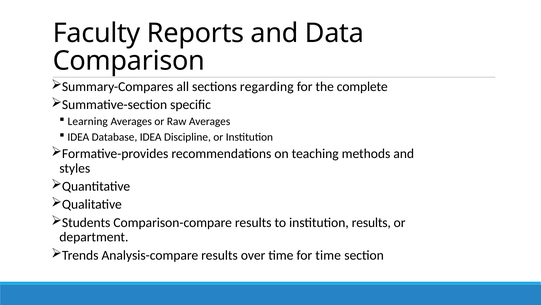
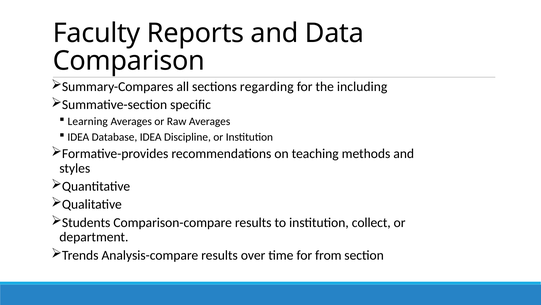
complete: complete -> including (362, 86)
institution results: results -> collect (371, 222)
for time: time -> from (328, 255)
